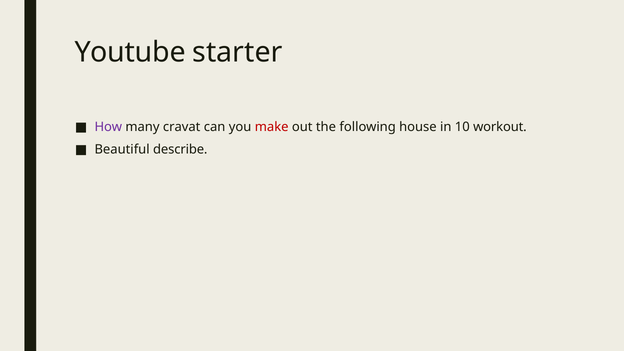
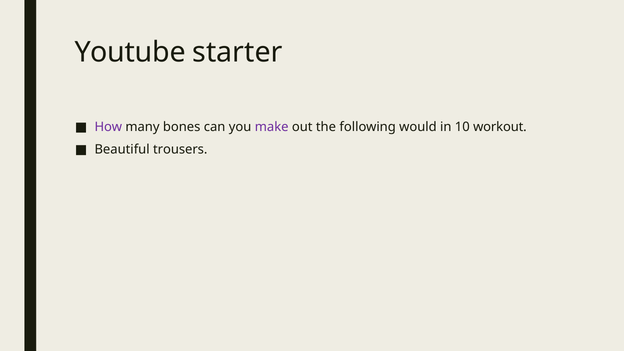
cravat: cravat -> bones (182, 127)
make colour: red -> purple (272, 127)
house: house -> would (418, 127)
describe: describe -> trousers (180, 149)
